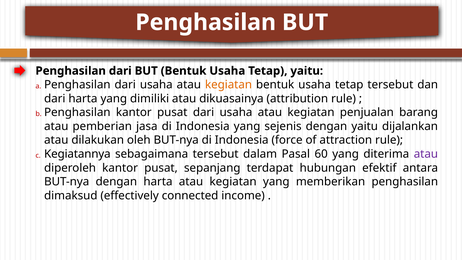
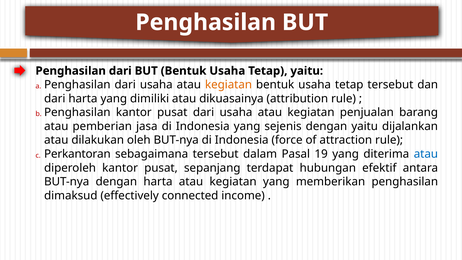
Kegiatannya: Kegiatannya -> Perkantoran (77, 154)
60: 60 -> 19 (321, 154)
atau colour: purple -> blue (426, 154)
